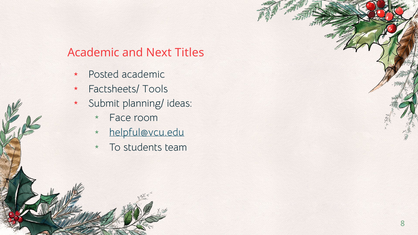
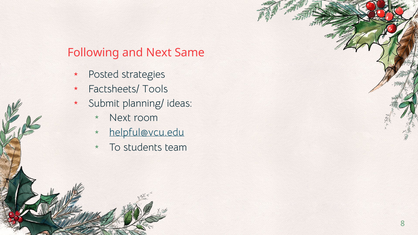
Academic: Academic -> Following (93, 53)
Titles: Titles -> Same (190, 53)
Posted academic: academic -> strategies (143, 75)
Face: Face -> Next (120, 118)
